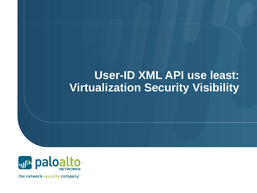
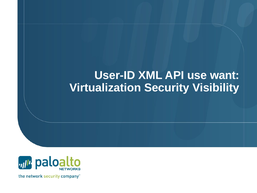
least: least -> want (225, 75)
